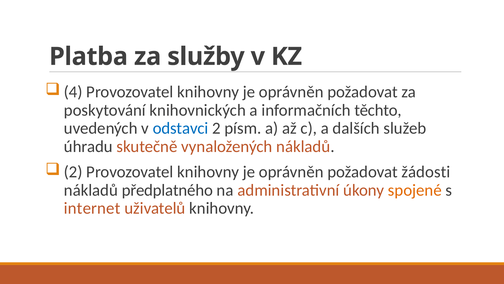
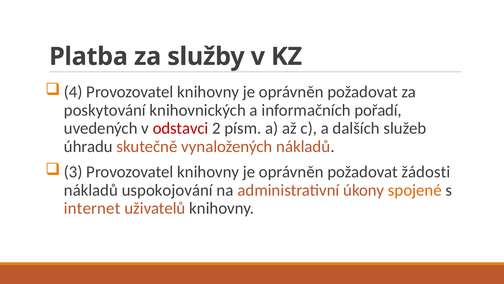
těchto: těchto -> pořadí (378, 110)
odstavci colour: blue -> red (181, 128)
2: 2 -> 3 (73, 172)
předplatného: předplatného -> uspokojování (167, 190)
